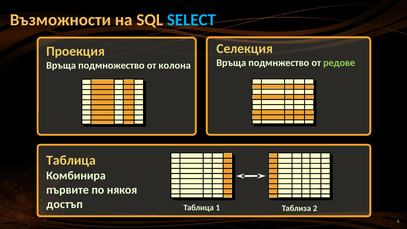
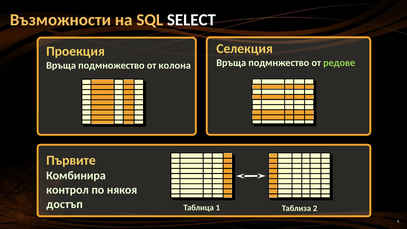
SELECT colour: light blue -> white (191, 20)
Таблица: Таблица -> Първите (71, 160)
първите: първите -> контрол (68, 190)
